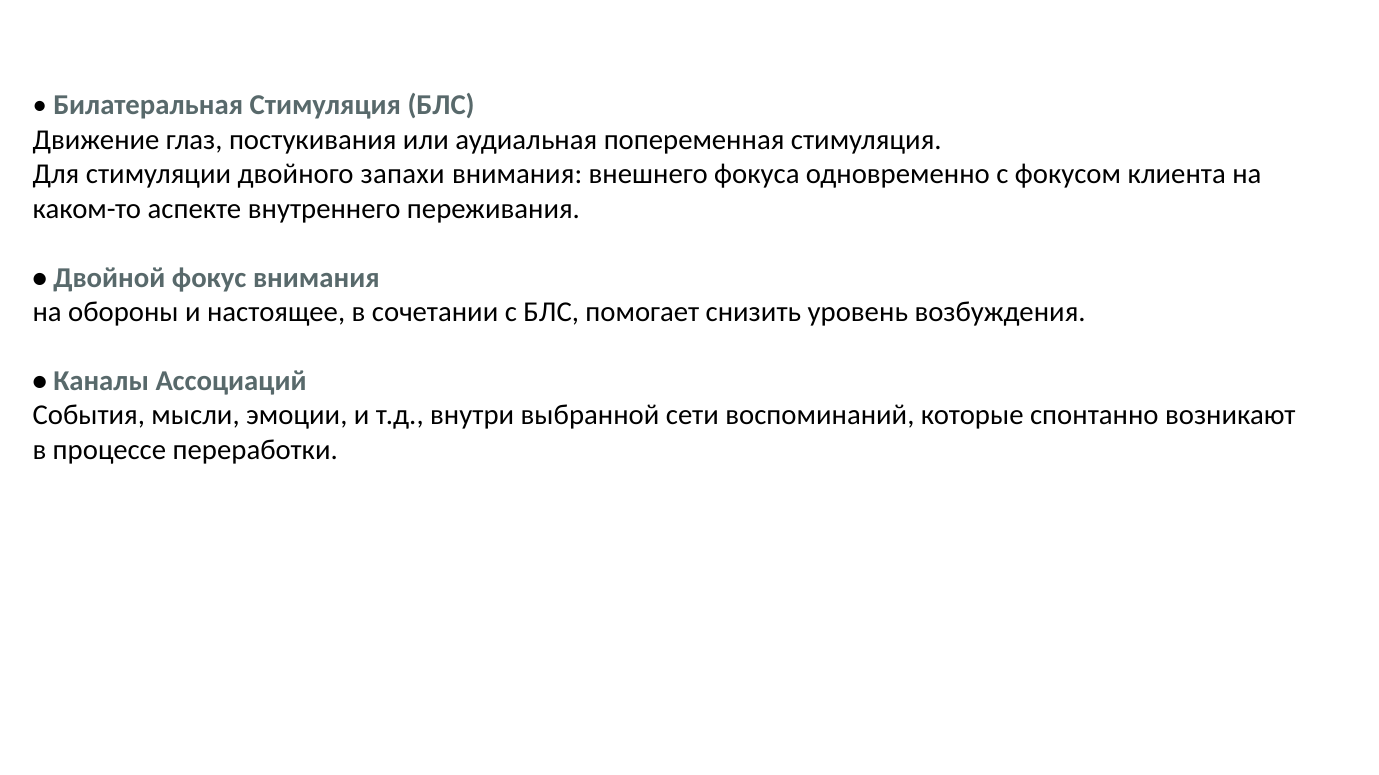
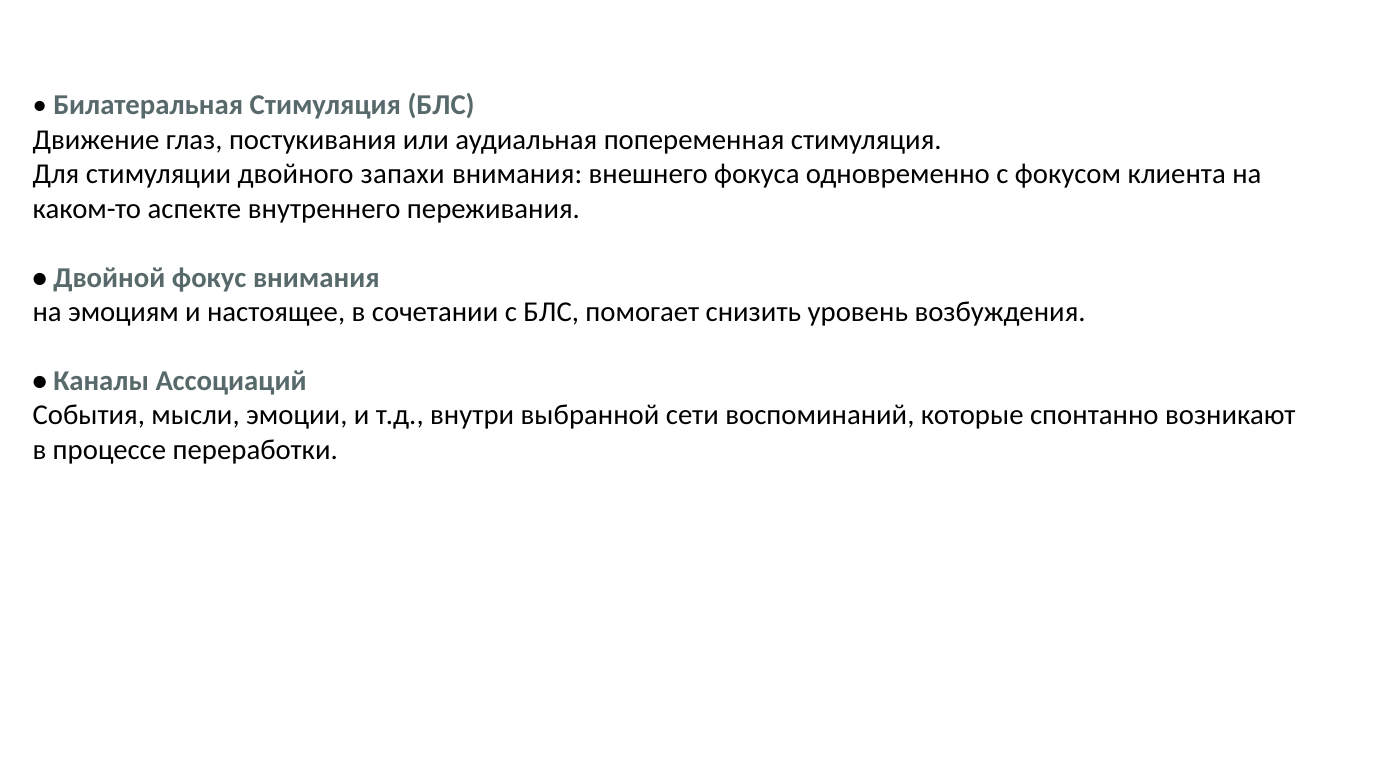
обороны: обороны -> эмоциям (123, 312)
